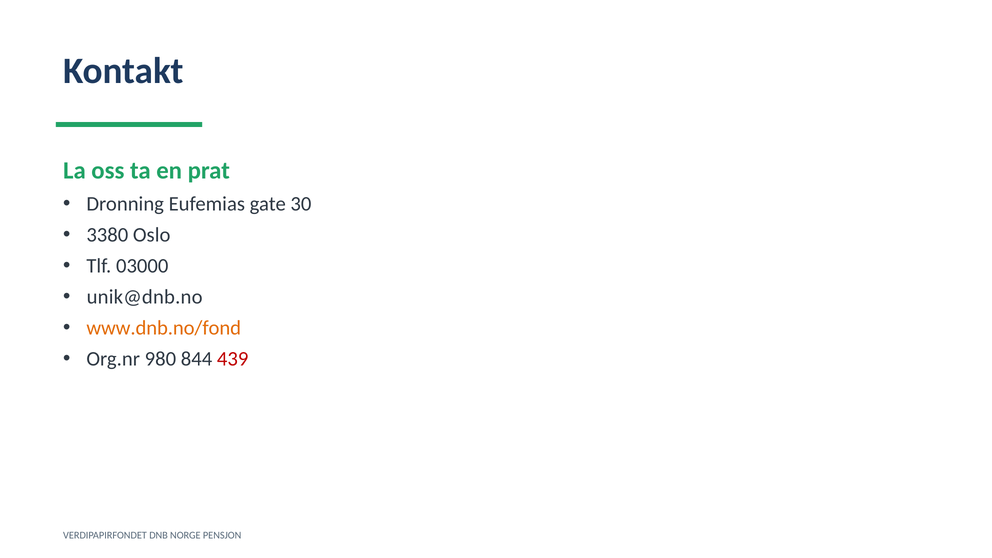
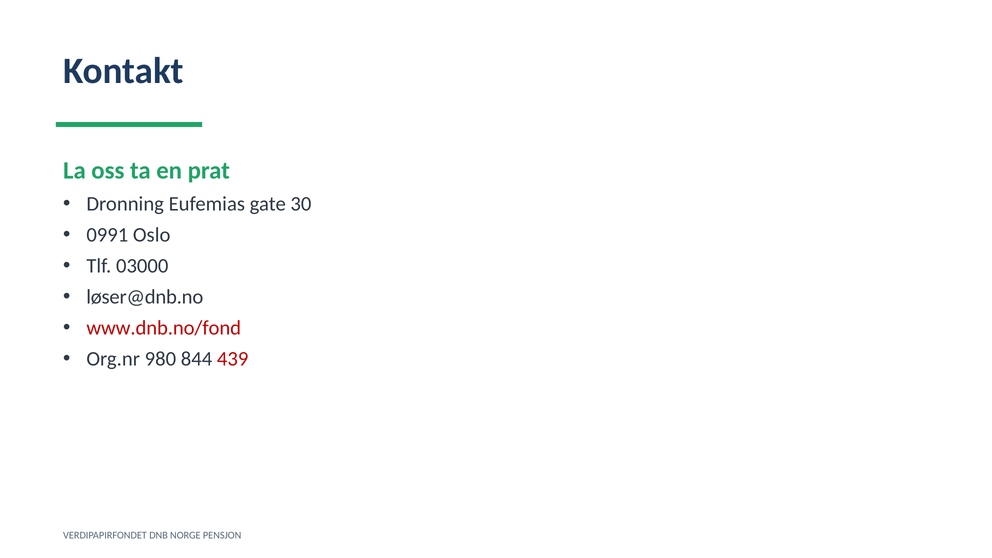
3380: 3380 -> 0991 (107, 235)
unik@dnb.no: unik@dnb.no -> løser@dnb.no (145, 297)
www.dnb.no/fond colour: orange -> red (164, 328)
